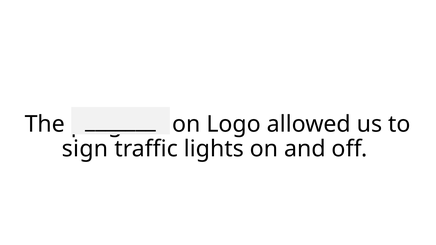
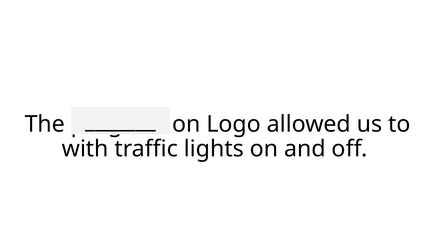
sign: sign -> with (85, 149)
